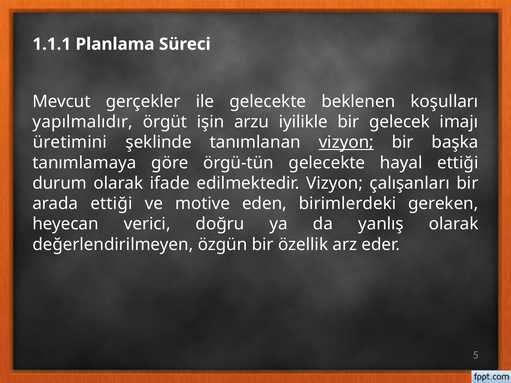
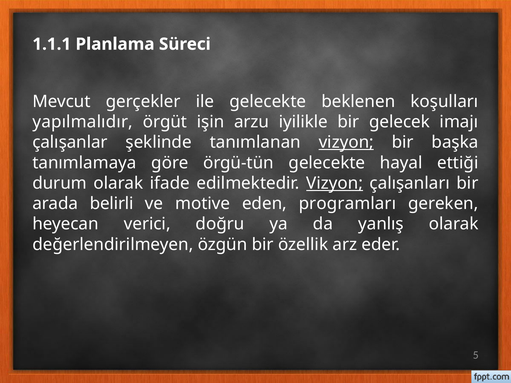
üretimini: üretimini -> çalışanlar (70, 142)
Vizyon underline: none -> present (335, 183)
arada ettiği: ettiği -> belirli (112, 204)
birimlerdeki: birimlerdeki -> programları (347, 204)
